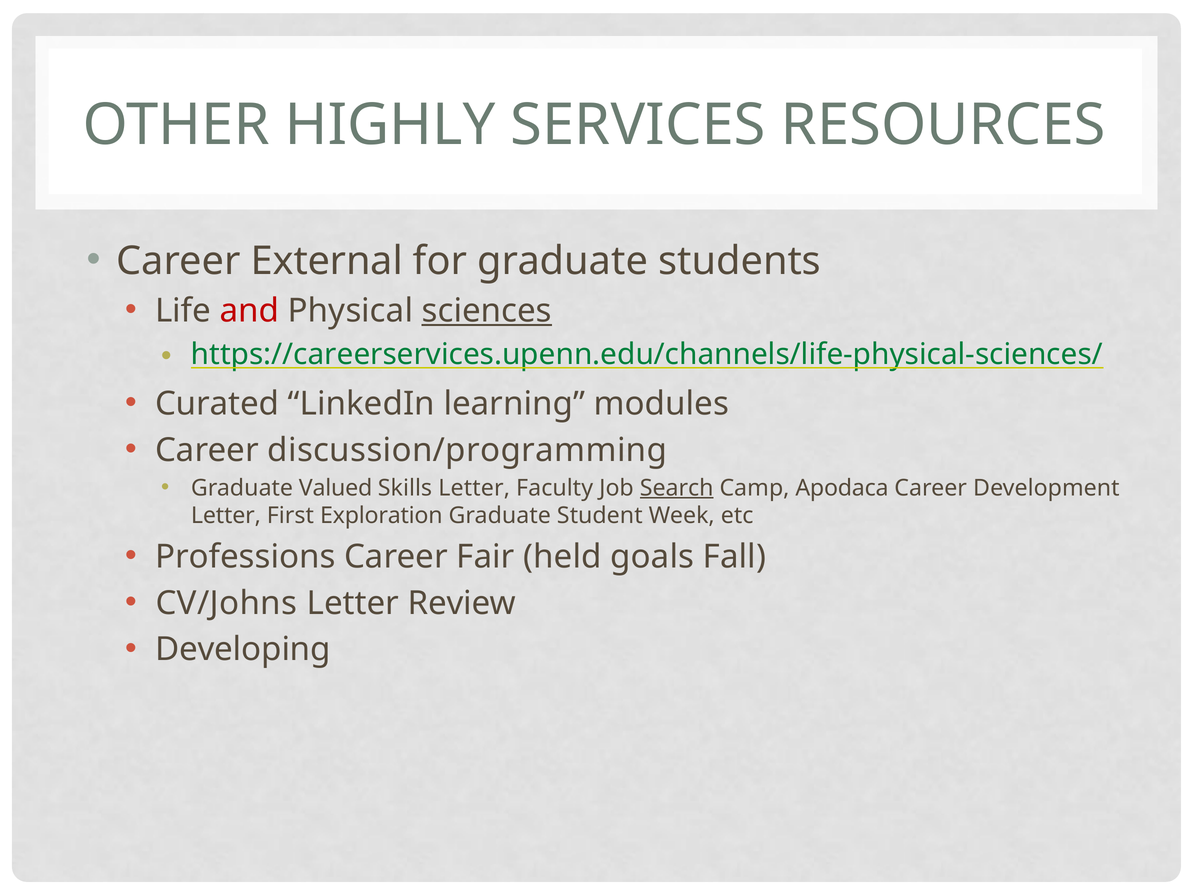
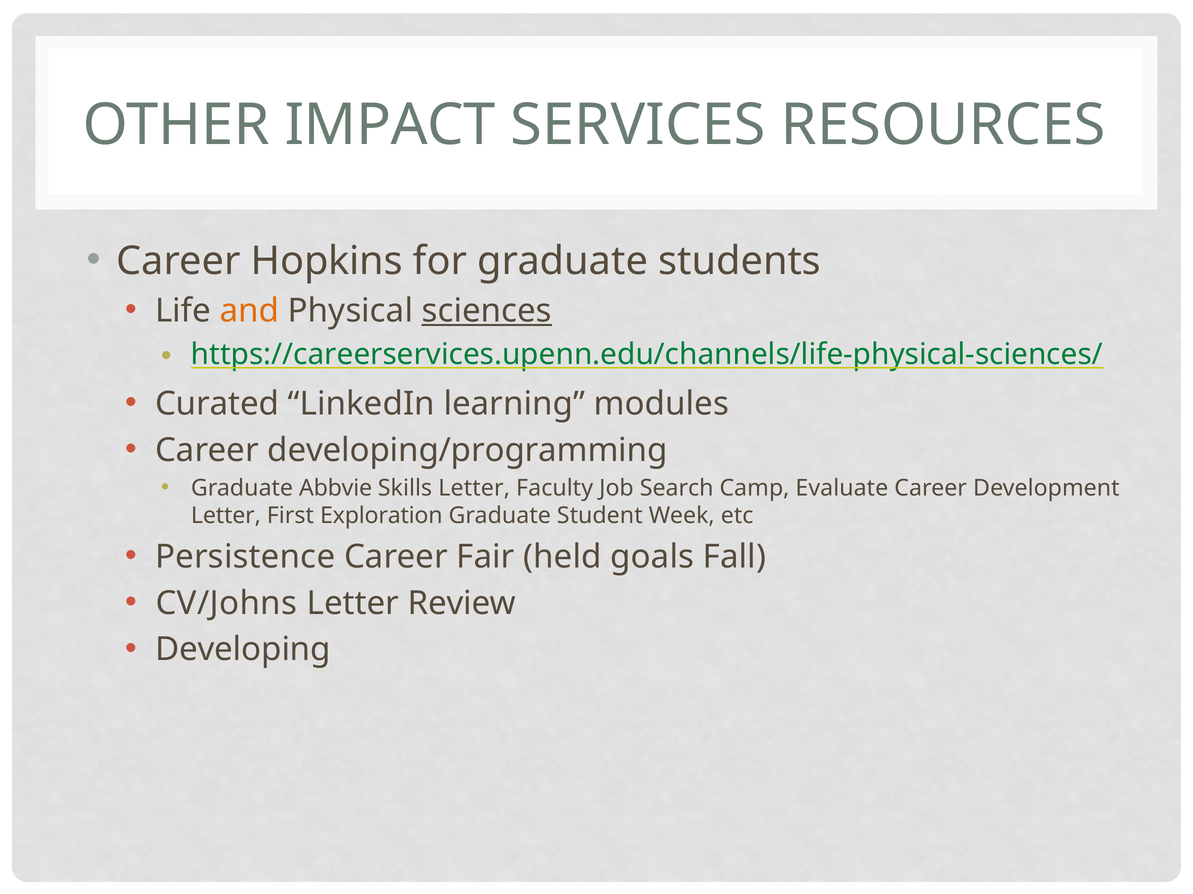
HIGHLY: HIGHLY -> IMPACT (390, 125)
External: External -> Hopkins (327, 261)
and colour: red -> orange (249, 311)
discussion/programming: discussion/programming -> developing/programming (467, 451)
Valued: Valued -> Abbvie (336, 488)
Search underline: present -> none (677, 488)
Apodaca: Apodaca -> Evaluate (842, 488)
Professions: Professions -> Persistence (245, 557)
